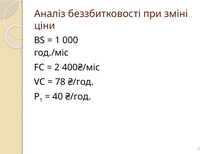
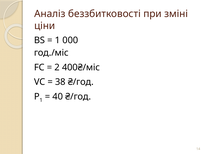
78: 78 -> 38 (60, 82)
